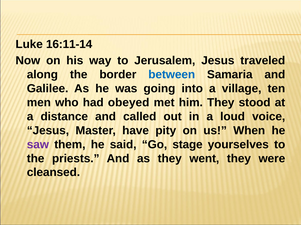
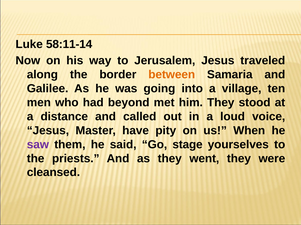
16:11-14: 16:11-14 -> 58:11-14 (69, 44)
between colour: blue -> orange (172, 75)
obeyed: obeyed -> beyond (129, 103)
